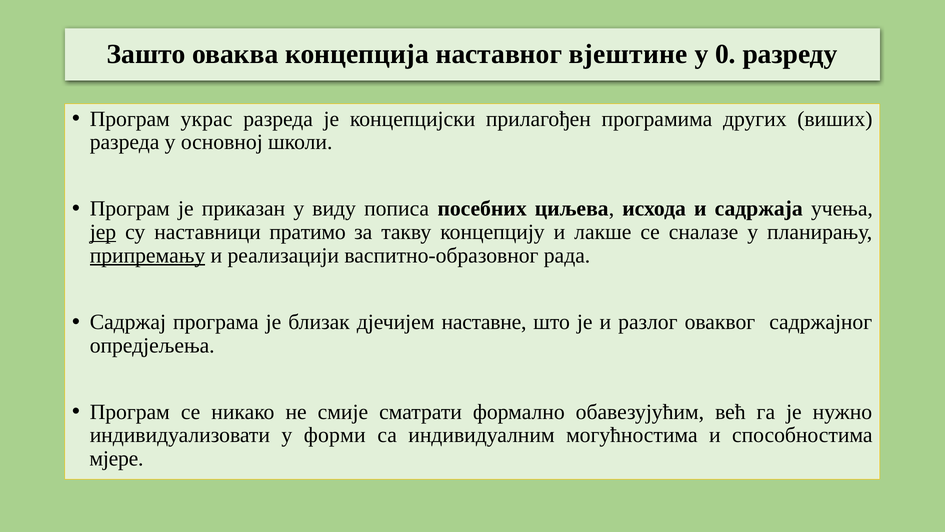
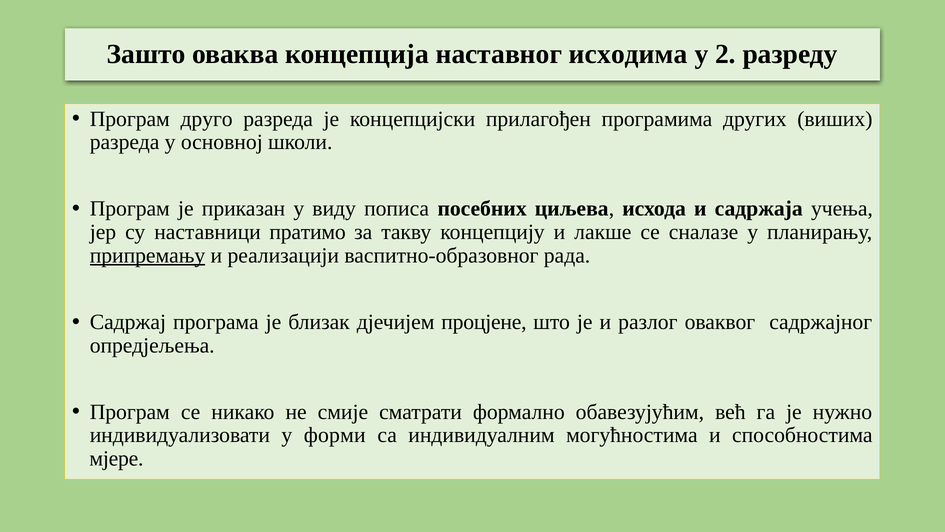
вјештине: вјештине -> исходима (628, 54)
0: 0 -> 2 (725, 54)
украс: украс -> друго (207, 119)
јер underline: present -> none (103, 232)
наставне: наставне -> процјене (484, 322)
